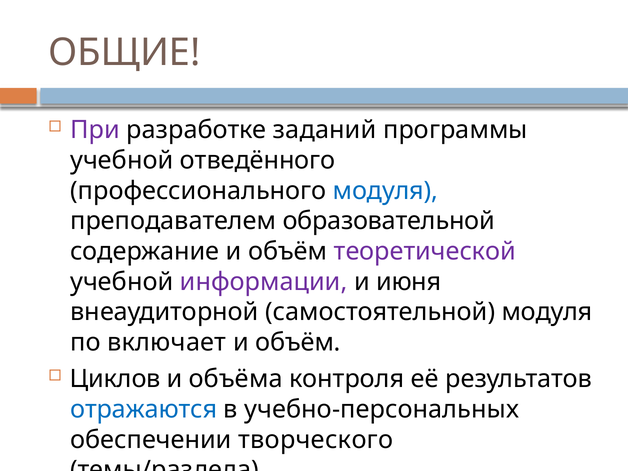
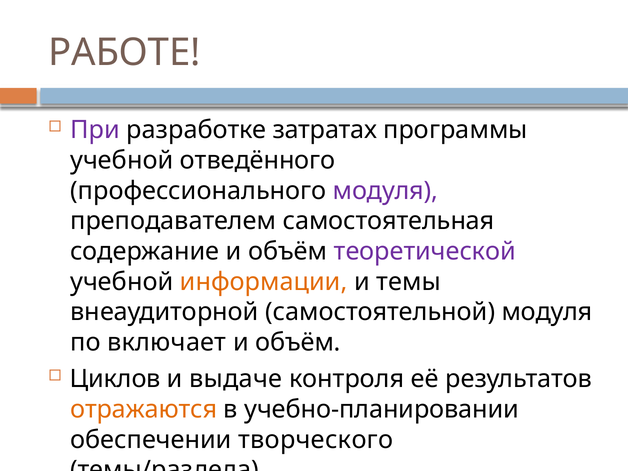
ОБЩИЕ: ОБЩИЕ -> РАБОТЕ (124, 52)
заданий: заданий -> затратах (325, 130)
модуля colour: blue -> purple (385, 191)
образовательной: образовательной -> самостоятельная (389, 221)
информации colour: purple -> orange (264, 282)
июня: июня -> темы (409, 282)
объёма: объёма -> выдаче (236, 379)
отражаются colour: blue -> orange (144, 409)
учебно-персональных: учебно-персональных -> учебно-планировании (382, 409)
